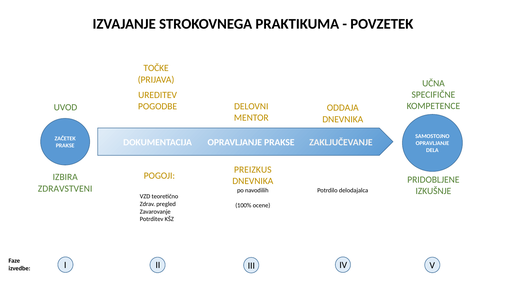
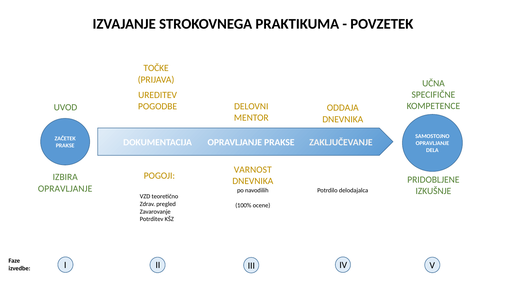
PREIZKUS: PREIZKUS -> VARNOST (253, 169)
ZDRAVSTVENI: ZDRAVSTVENI -> OPRAVLJANJE (65, 188)
